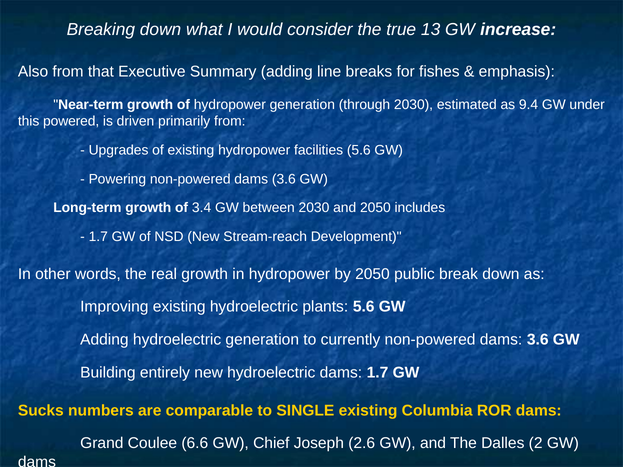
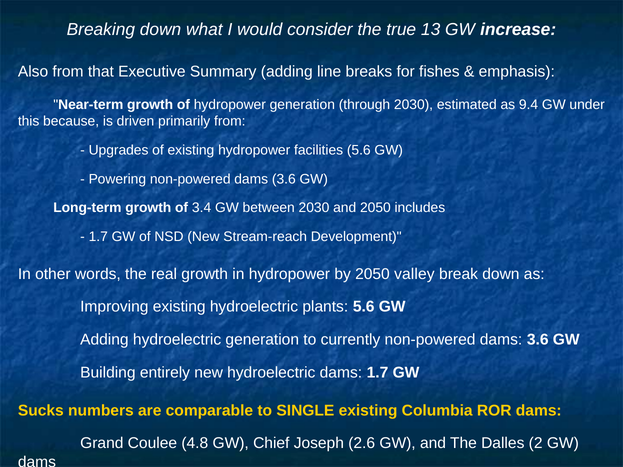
powered: powered -> because (71, 121)
public: public -> valley (414, 274)
6.6: 6.6 -> 4.8 (195, 444)
